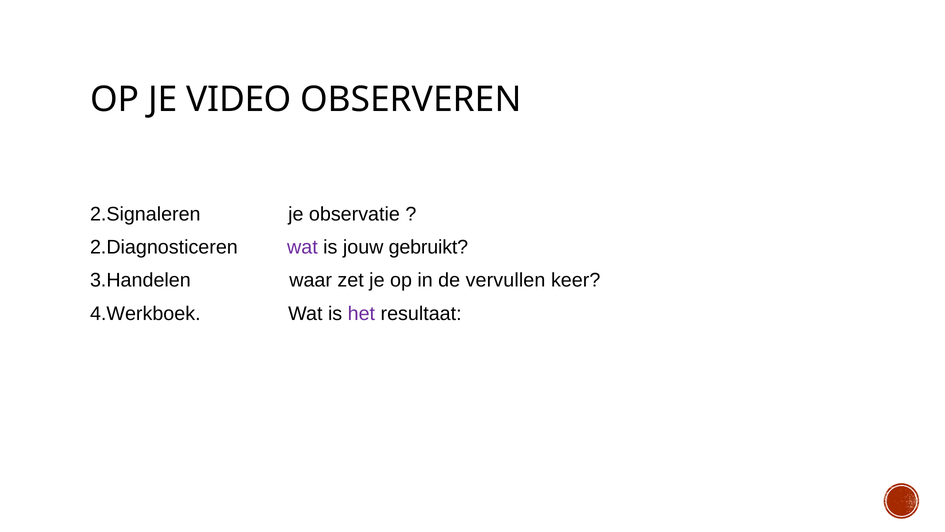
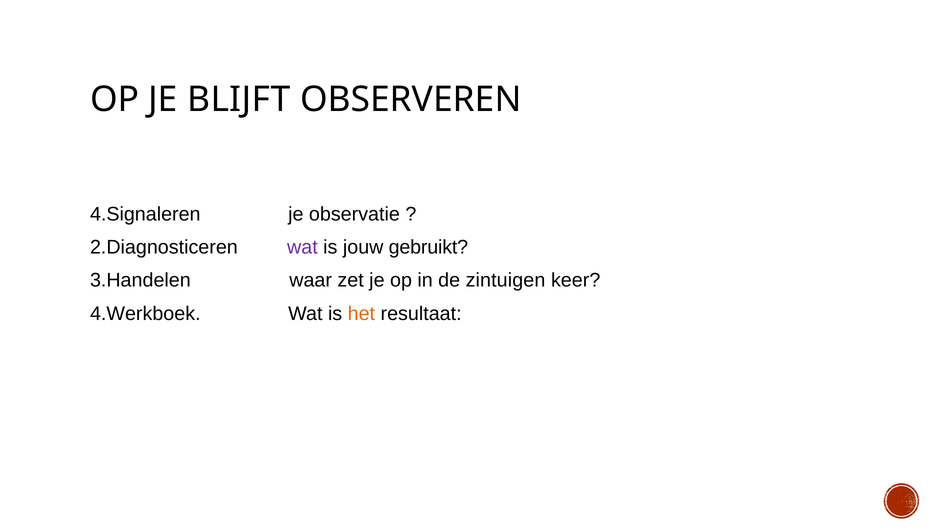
VIDEO: VIDEO -> BLIJFT (239, 100)
2.Signaleren: 2.Signaleren -> 4.Signaleren (145, 214)
vervullen: vervullen -> zintuigen (506, 280)
het colour: purple -> orange (361, 313)
